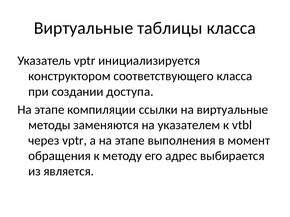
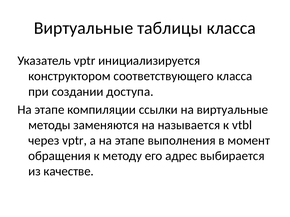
указателем: указателем -> называется (189, 125)
является: является -> качестве (69, 172)
